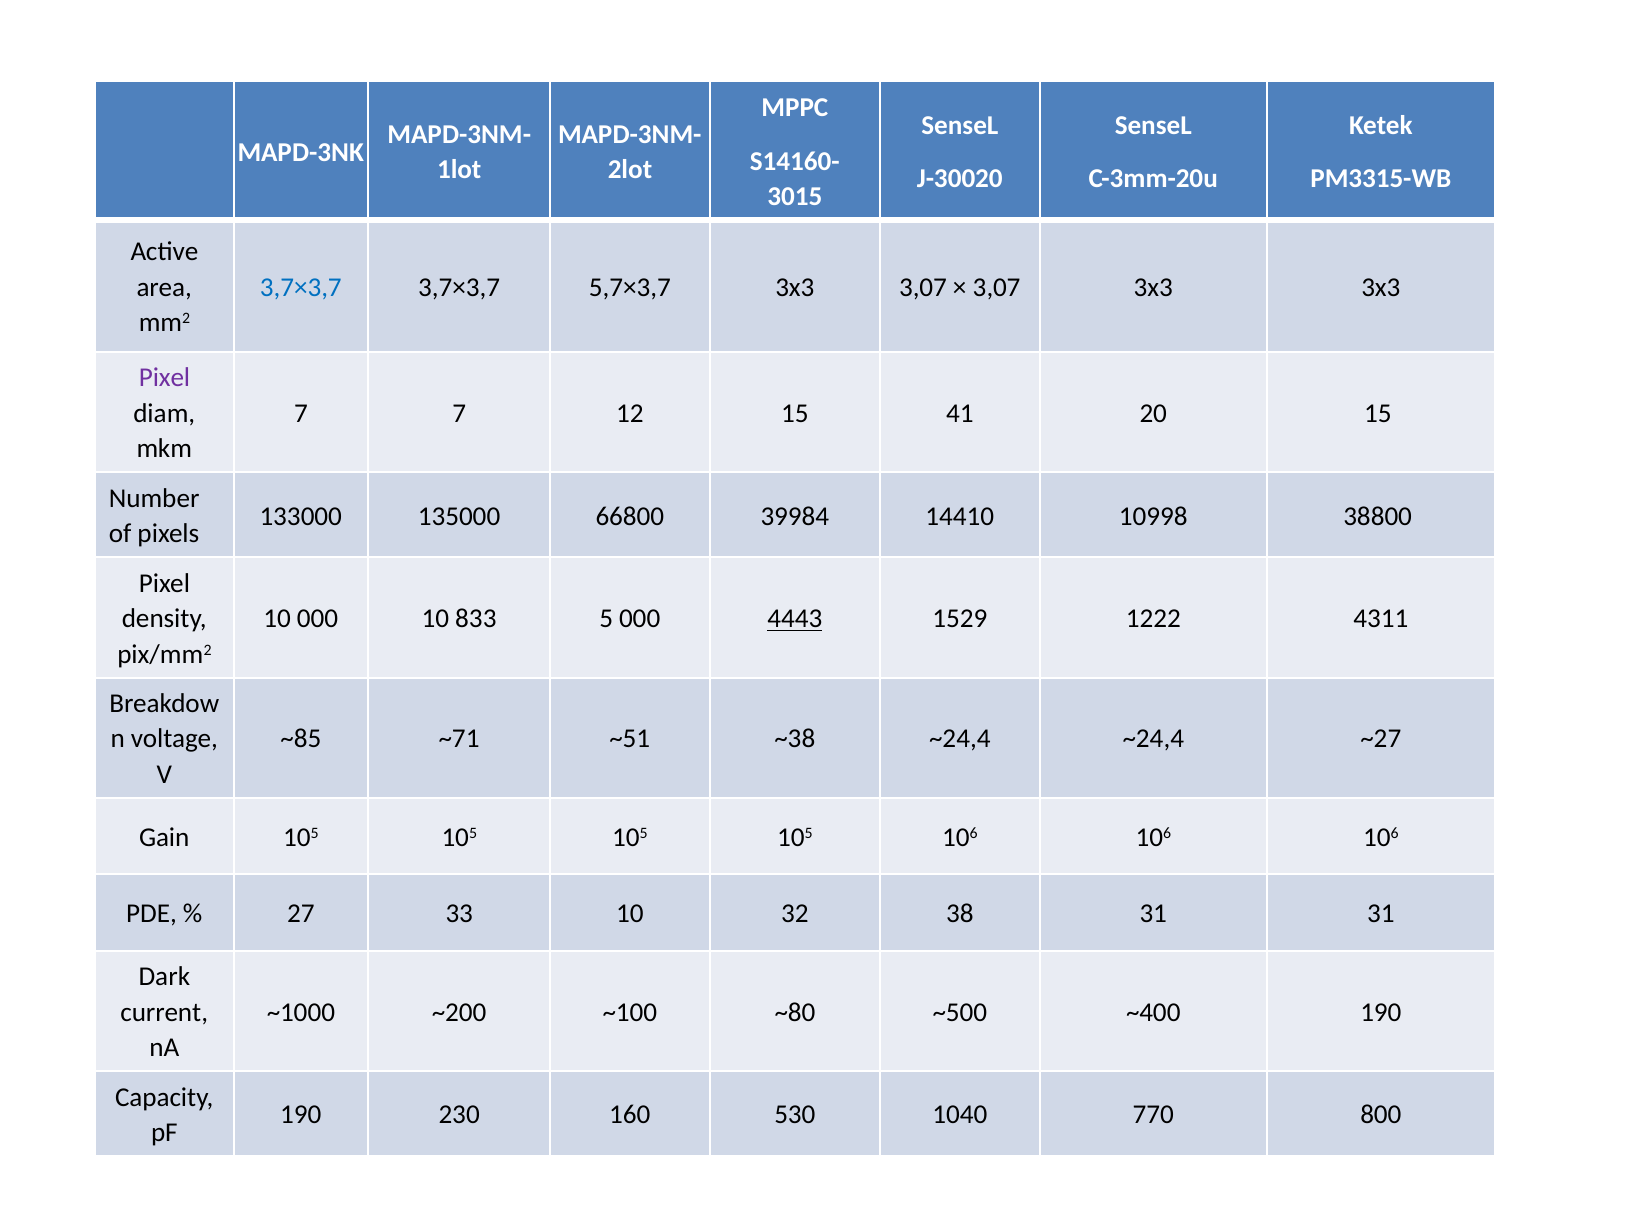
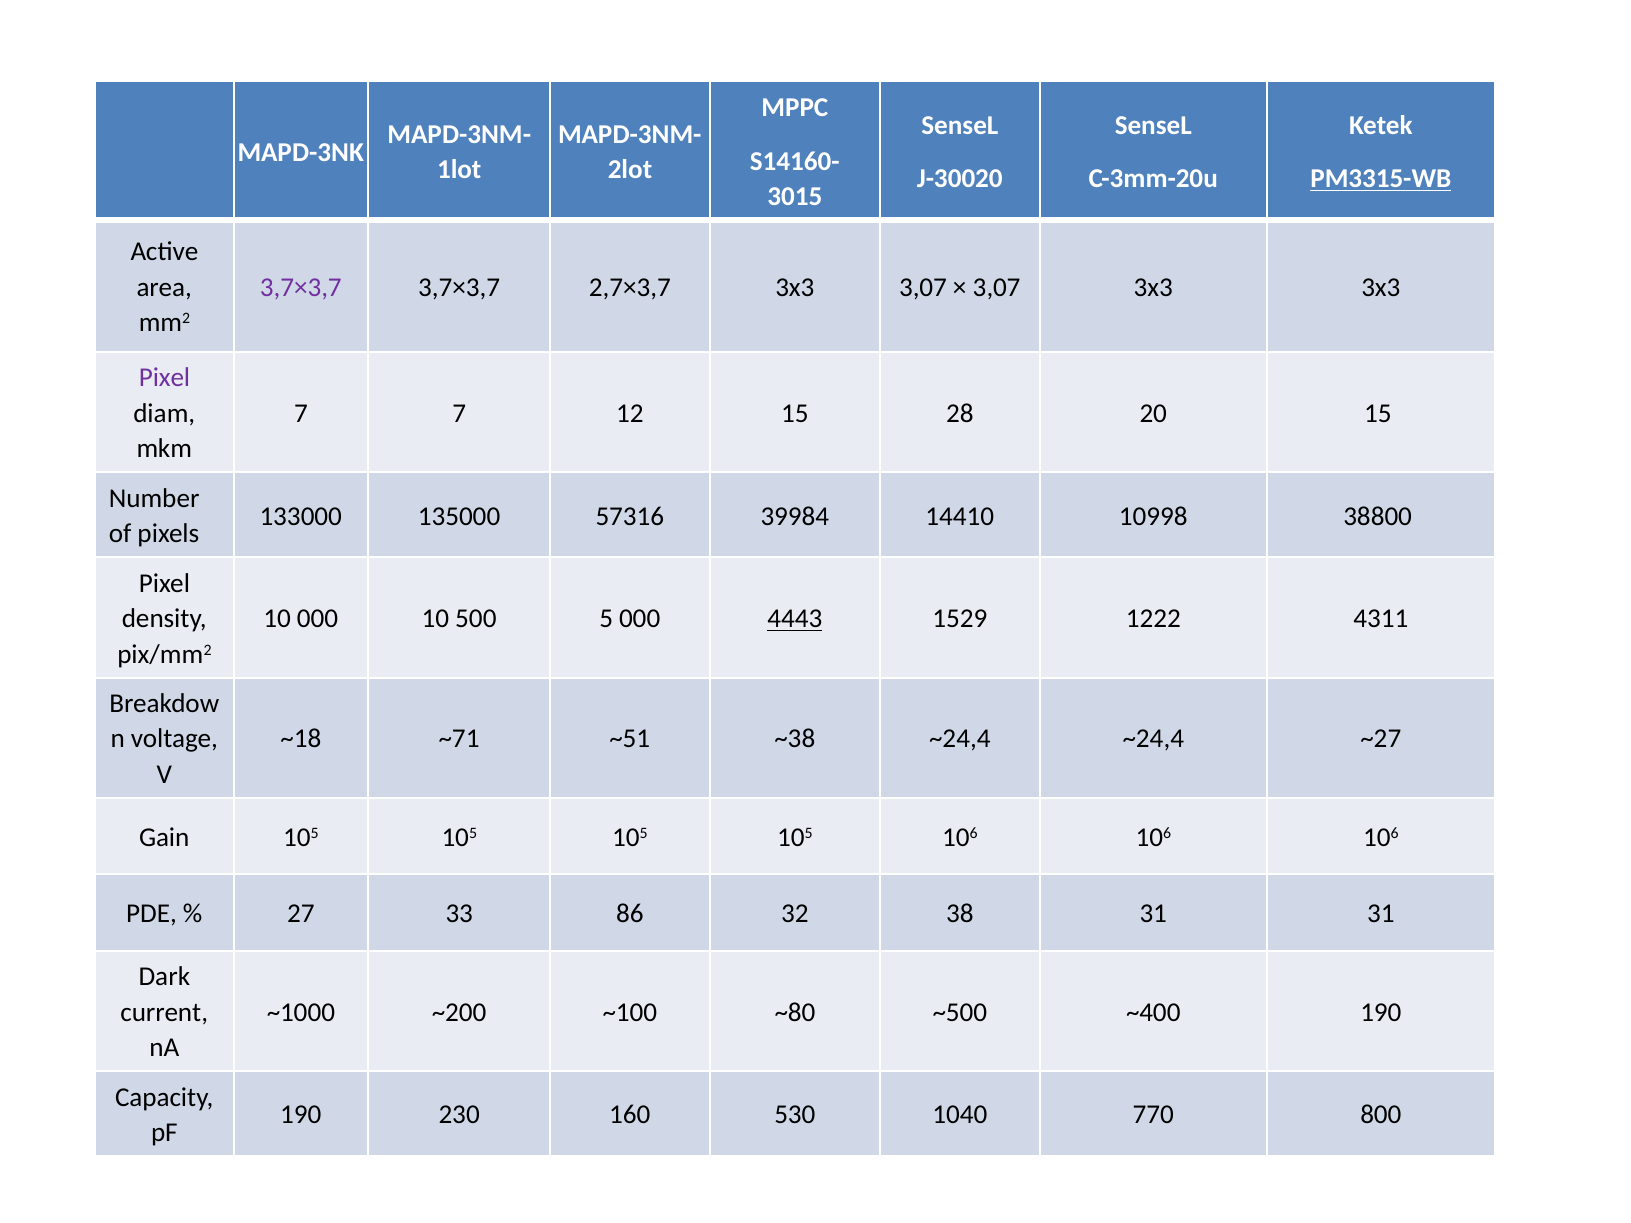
PM3315-WB underline: none -> present (1381, 179)
3,7×3,7 colour: blue -> purple (301, 287)
5,7×3,7: 5,7×3,7 -> 2,7×3,7 (630, 287)
41: 41 -> 28 (960, 413)
66800: 66800 -> 57316 (630, 516)
833: 833 -> 500 (476, 619)
~85: ~85 -> ~18 (301, 739)
33 10: 10 -> 86 (630, 914)
